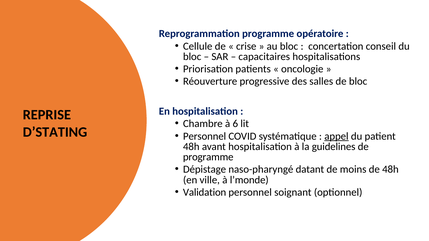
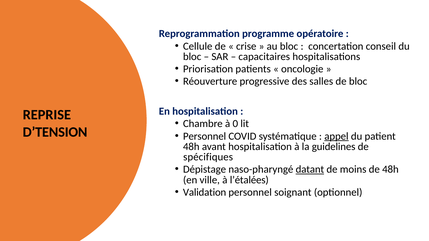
6: 6 -> 0 (235, 124)
D’STATING: D’STATING -> D’TENSION (55, 132)
programme: programme -> spécifiques (208, 157)
datant underline: none -> present (310, 170)
l’monde: l’monde -> l’étalées (249, 180)
